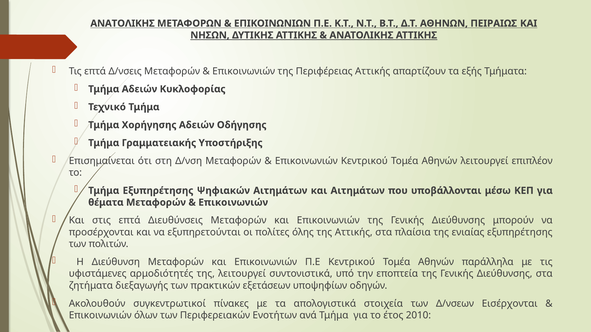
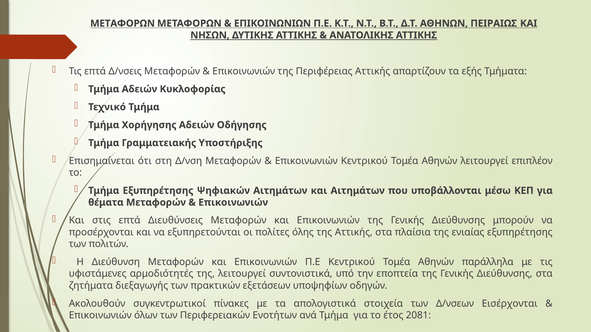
ΑΝΑΤΟΛΙΚΗΣ: ΑΝΑΤΟΛΙΚΗΣ -> ΜΕΤΑΦΟΡΩΝ (123, 23)
2010: 2010 -> 2081 (418, 316)
